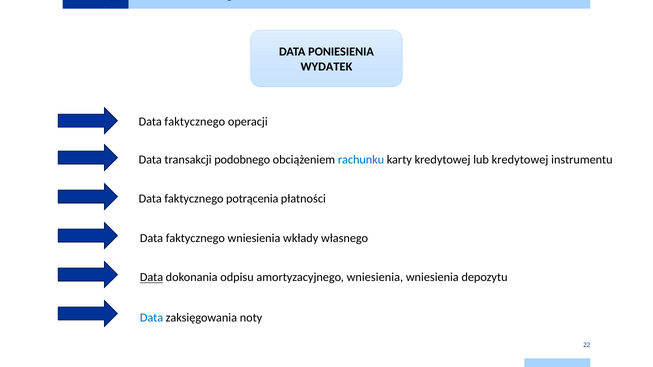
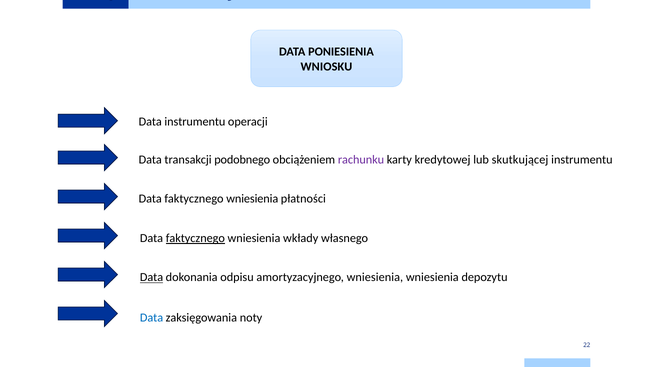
WYDATEK: WYDATEK -> WNIOSKU (326, 67)
faktycznego: faktycznego -> instrumentu (195, 122)
rachunku colour: blue -> purple (361, 160)
lub kredytowej: kredytowej -> skutkującej (520, 160)
potrącenia: potrącenia -> wniesienia (252, 199)
faktycznego underline: none -> present (195, 238)
